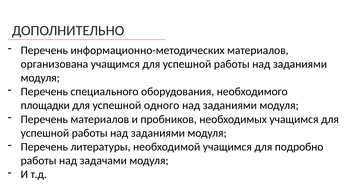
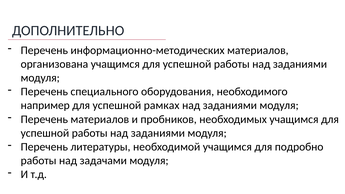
площадки: площадки -> например (45, 105)
одного: одного -> рамках (162, 105)
